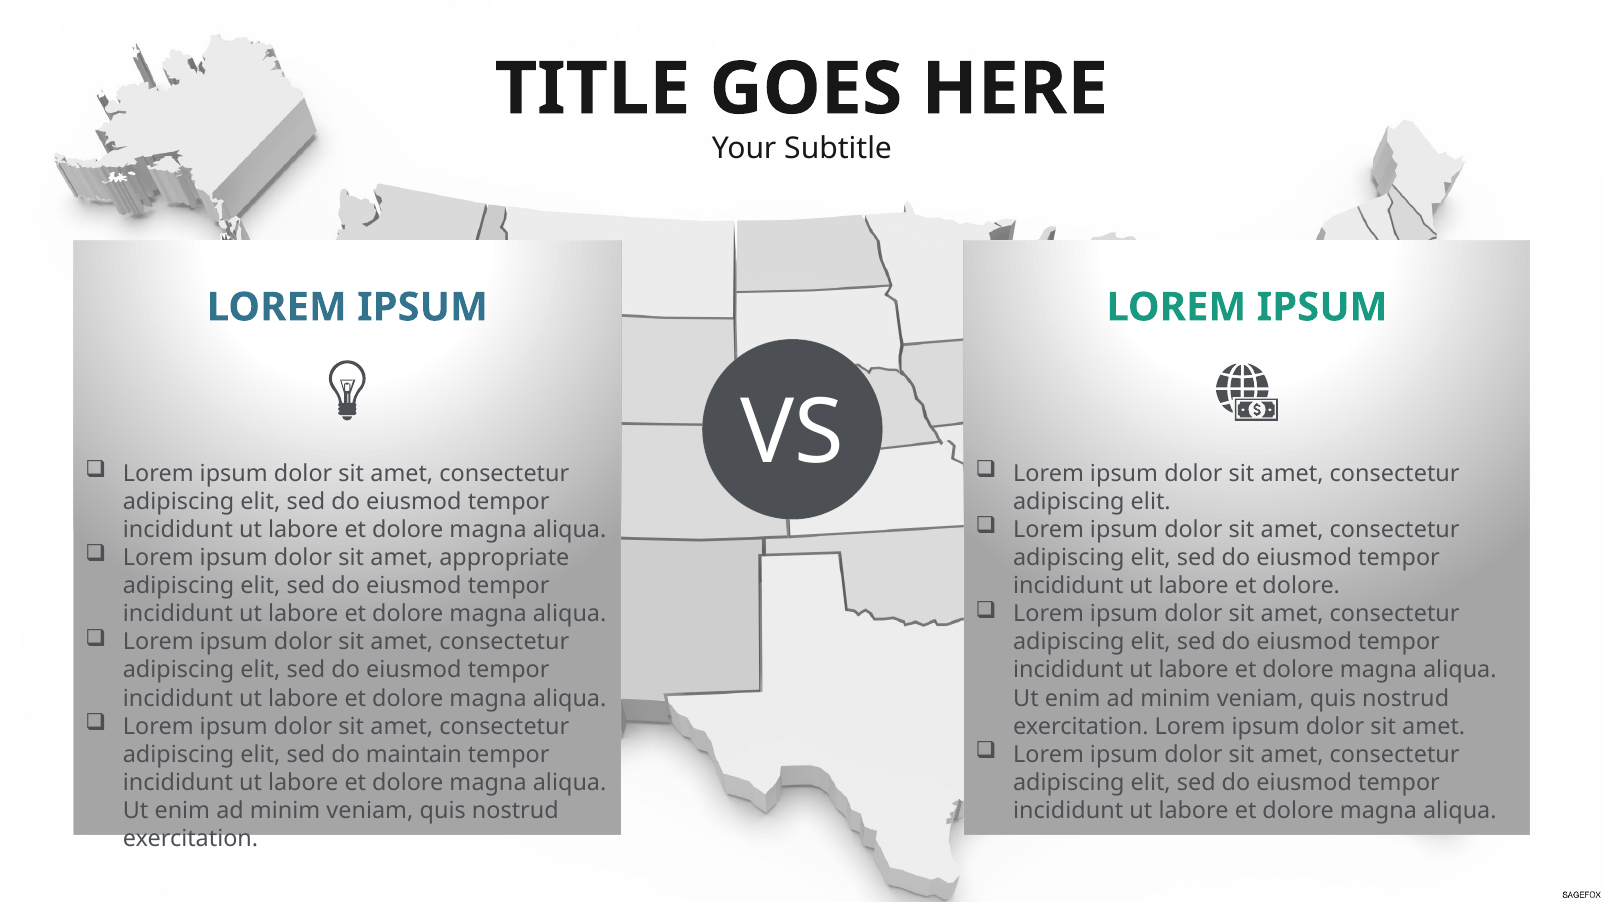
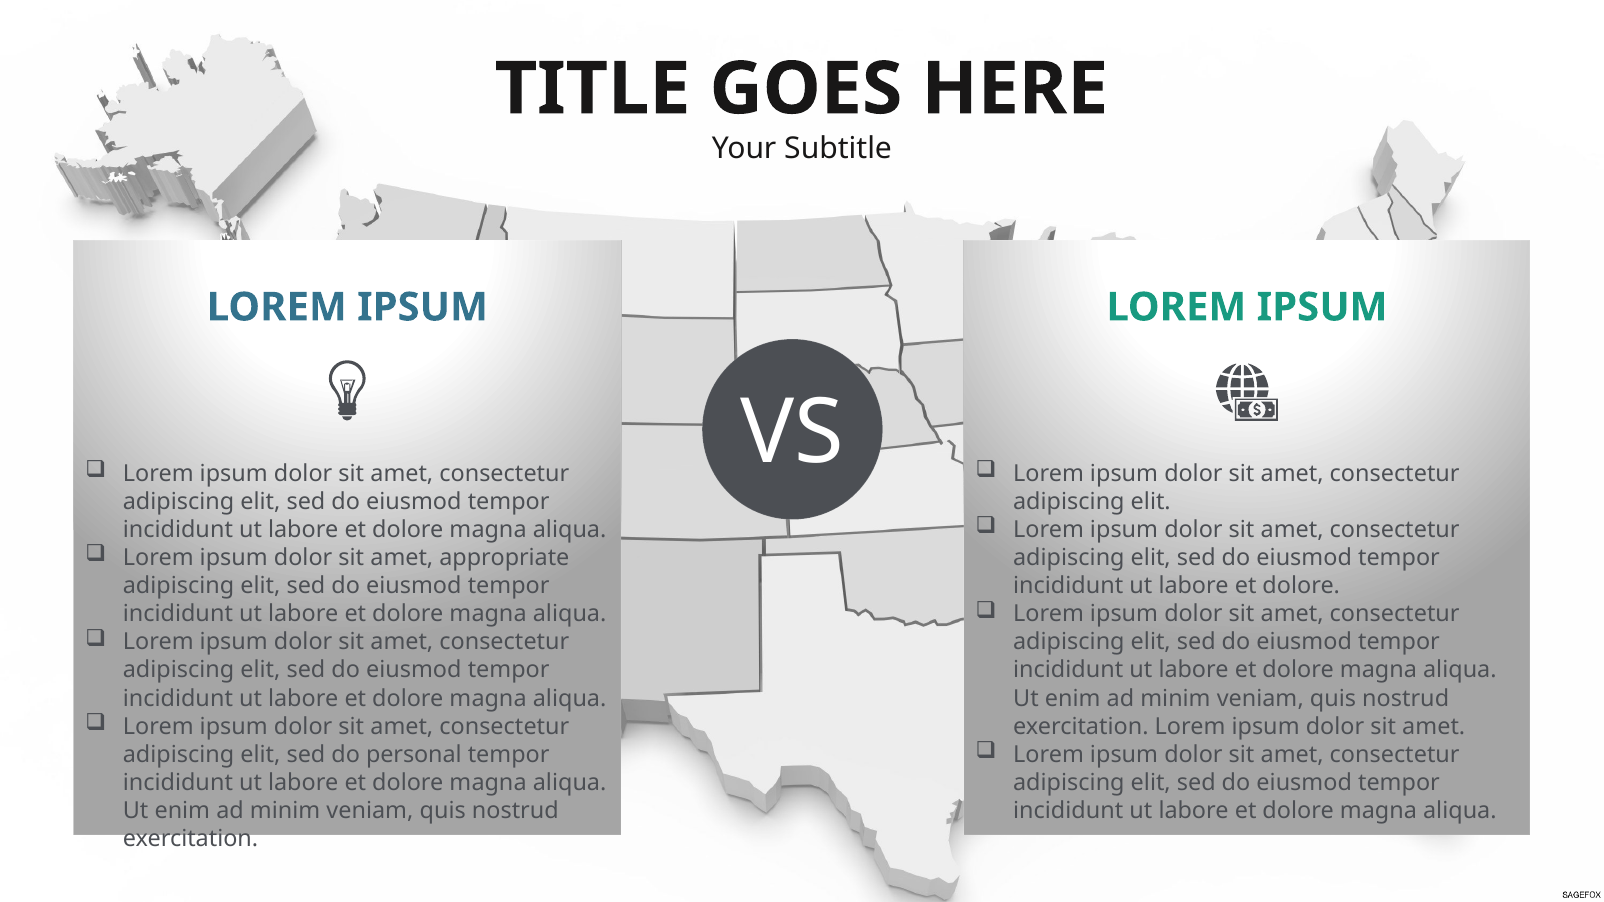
maintain: maintain -> personal (414, 755)
